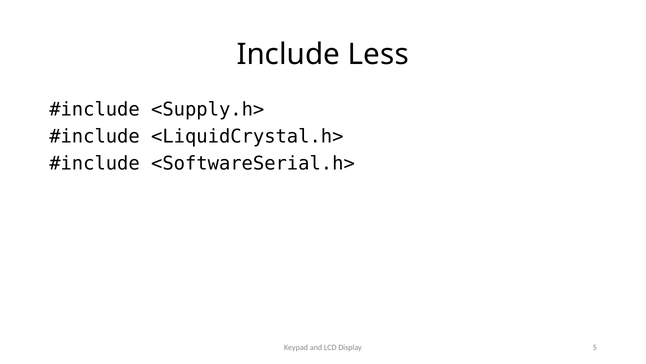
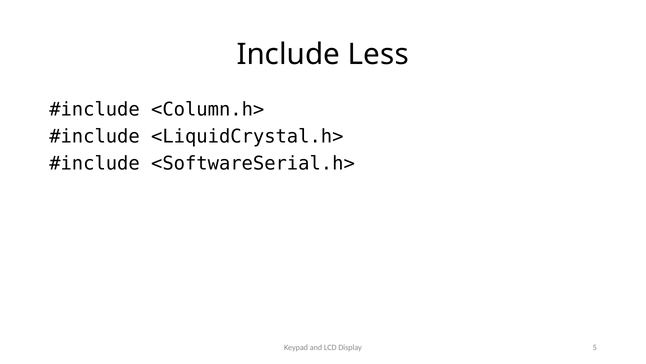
<Supply.h>: <Supply.h> -> <Column.h> (208, 109)
